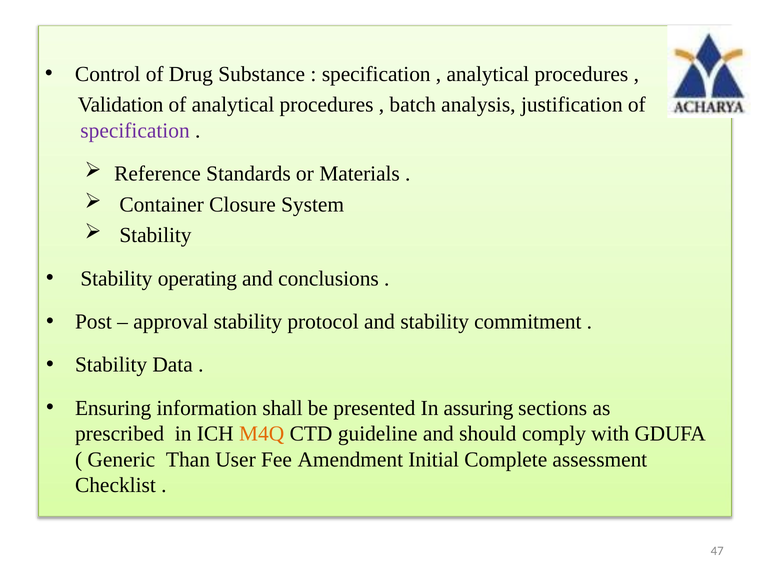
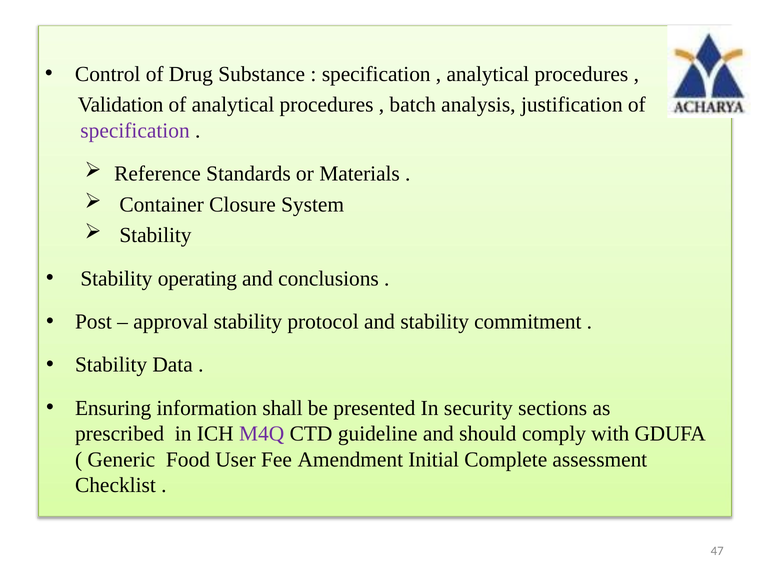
assuring: assuring -> security (478, 408)
M4Q colour: orange -> purple (262, 433)
Than: Than -> Food (188, 459)
